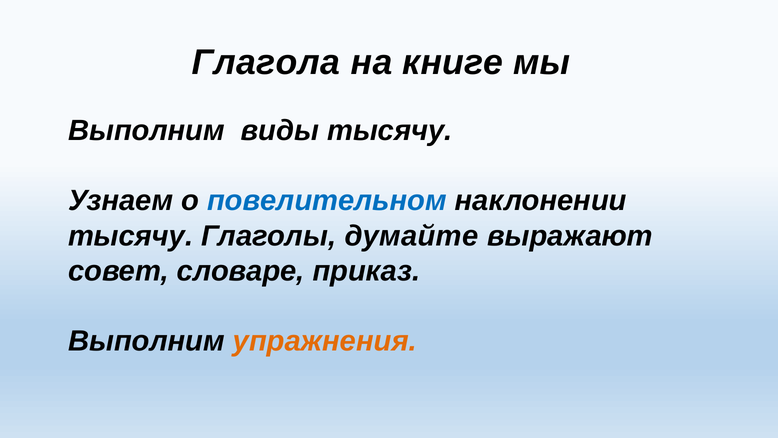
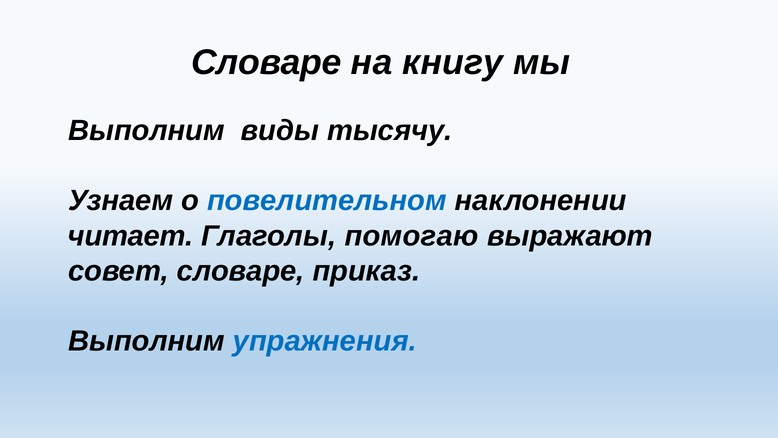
Глагола: Глагола -> Словаре (266, 62)
книге: книге -> книгу (453, 62)
тысячу: тысячу -> читает (131, 236)
думайте: думайте -> помогаю (411, 236)
упражнения colour: orange -> blue (325, 341)
